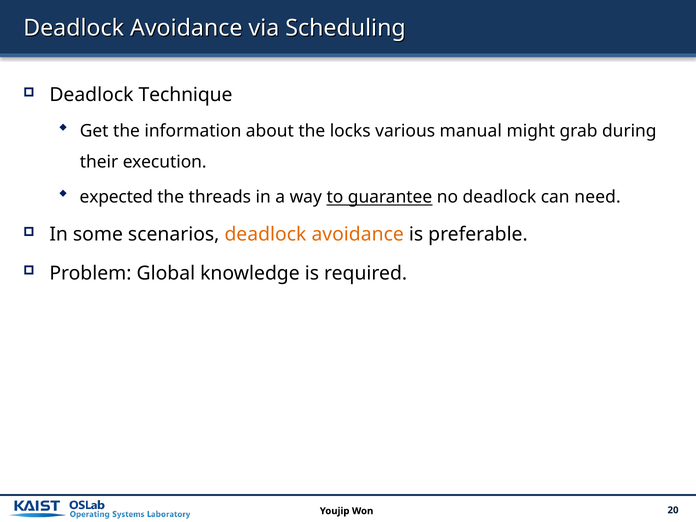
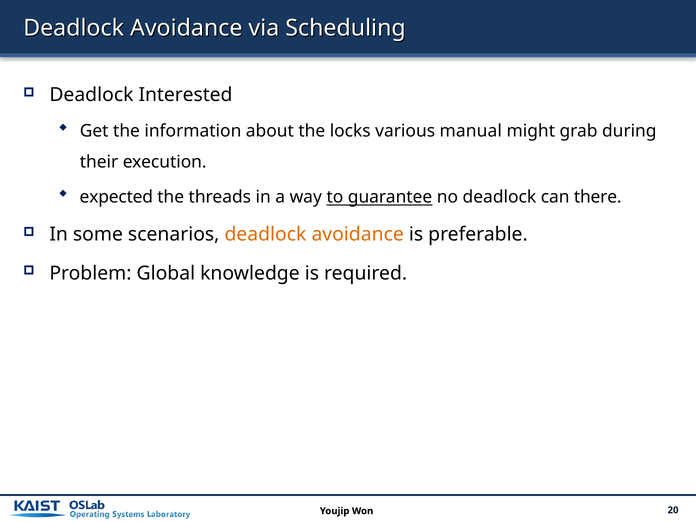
Technique: Technique -> Interested (186, 95)
need: need -> there (598, 197)
